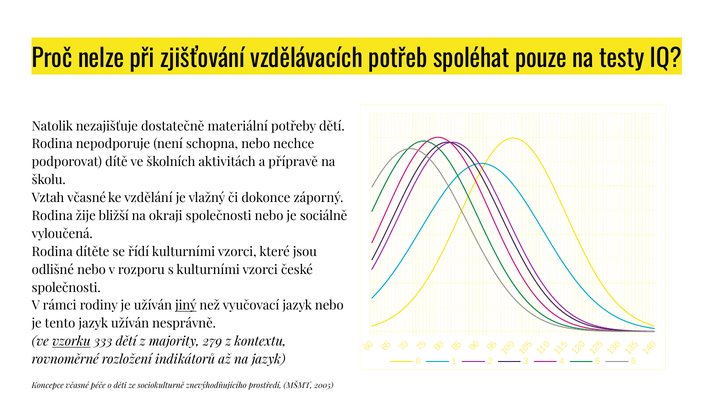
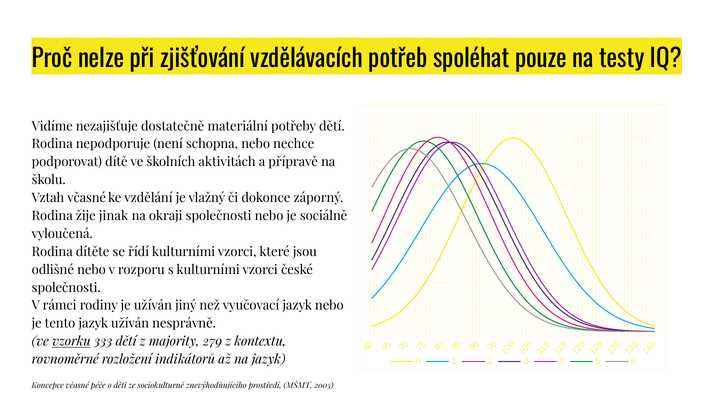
Natolik: Natolik -> Vidíme (52, 126)
bližší: bližší -> jinak (114, 216)
jiný underline: present -> none (186, 306)
